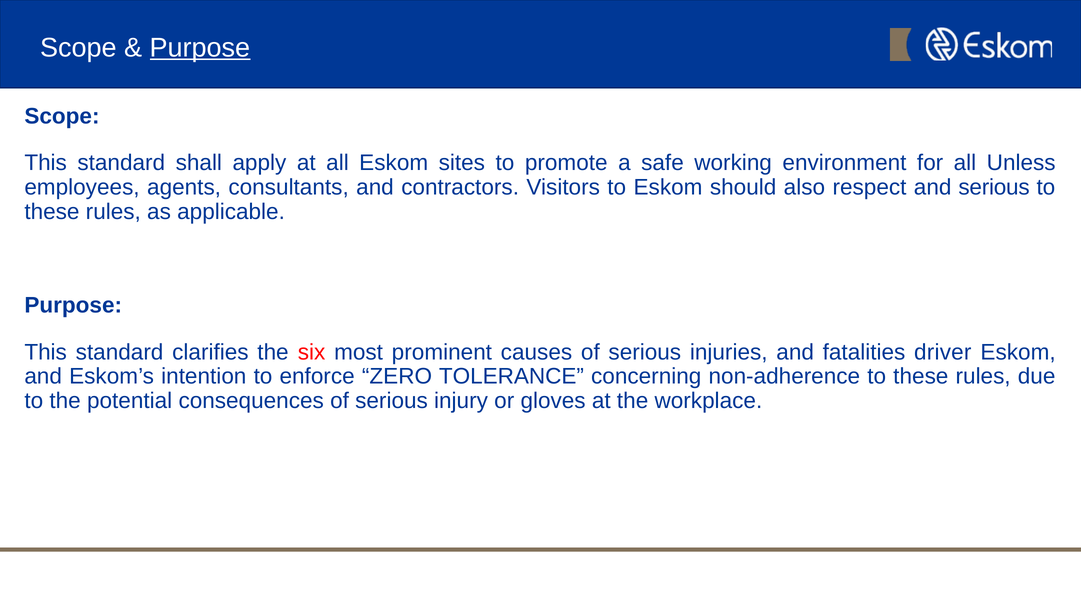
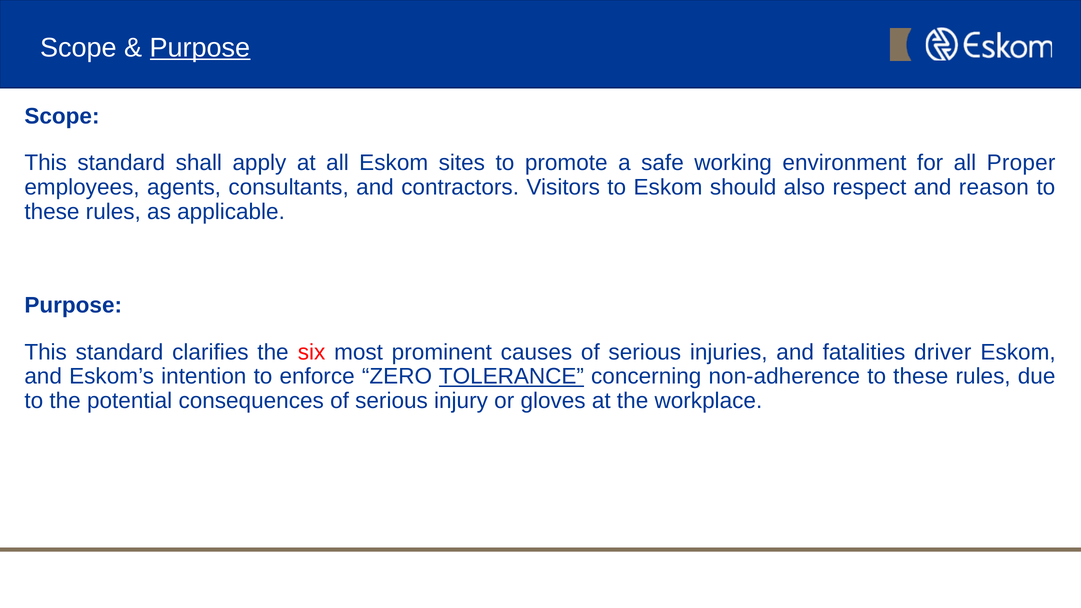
Unless: Unless -> Proper (1021, 163)
and serious: serious -> reason (994, 187)
TOLERANCE underline: none -> present (511, 377)
